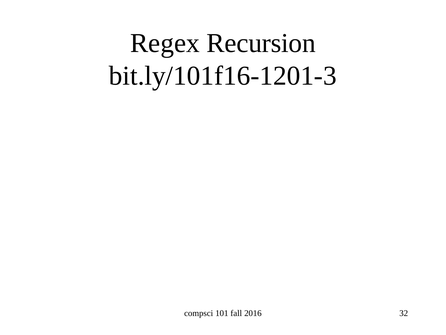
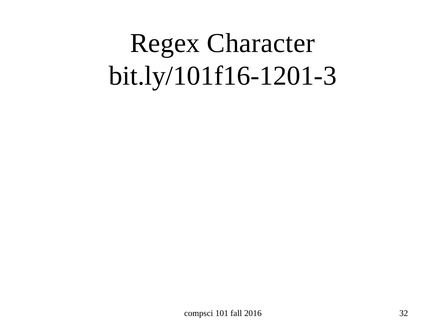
Recursion: Recursion -> Character (261, 43)
